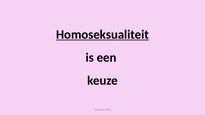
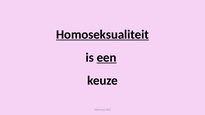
een underline: none -> present (107, 58)
